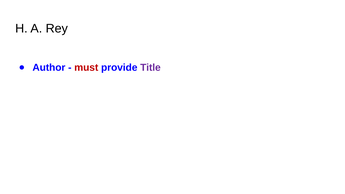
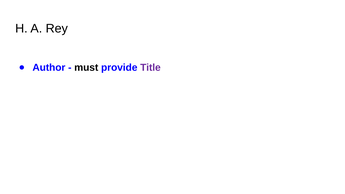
must colour: red -> black (86, 68)
